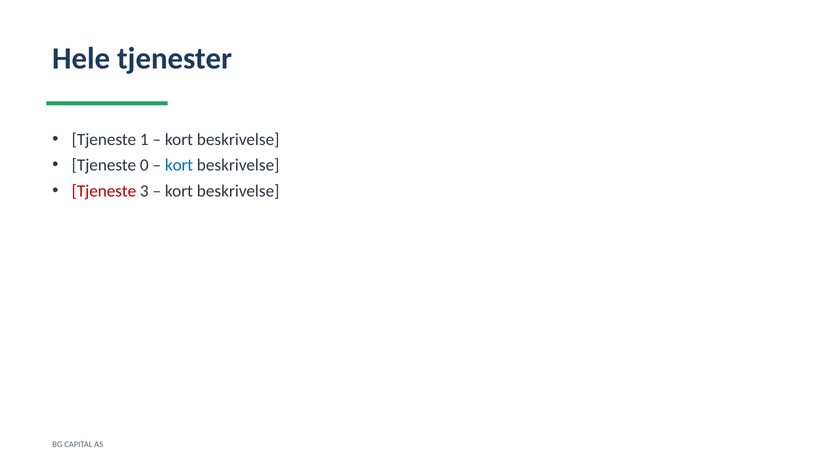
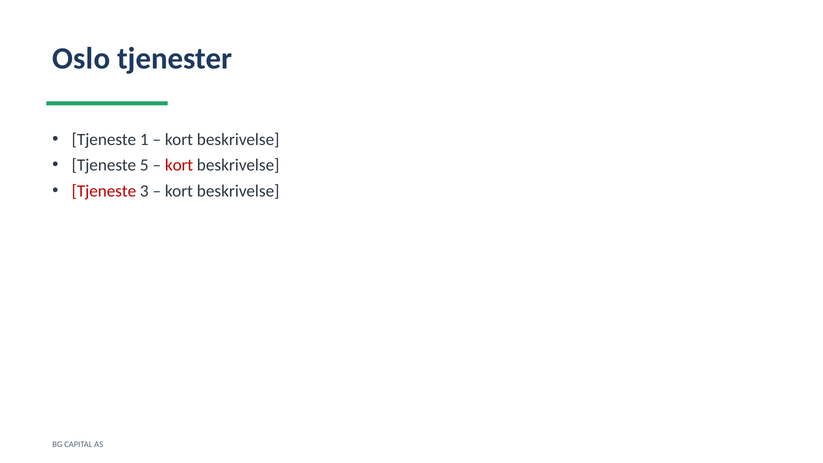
Hele: Hele -> Oslo (81, 59)
0: 0 -> 5 (144, 165)
kort colour: blue -> red (179, 165)
